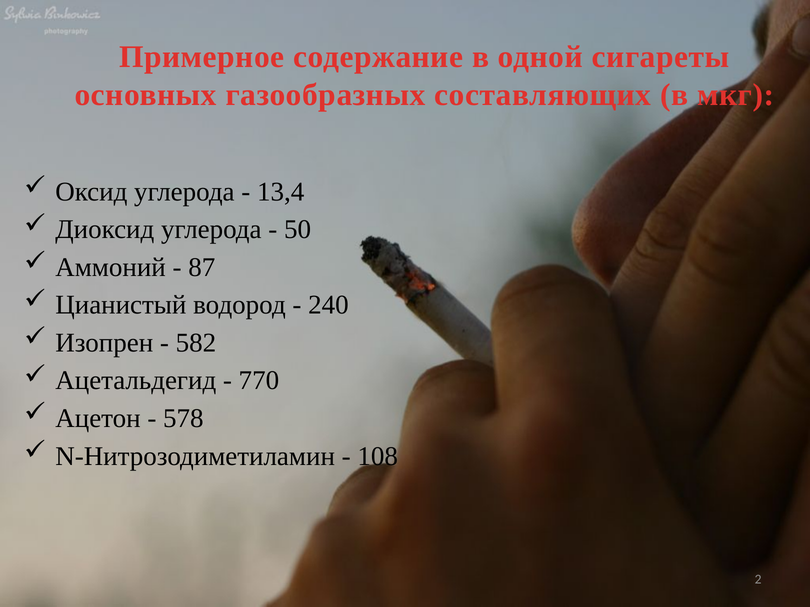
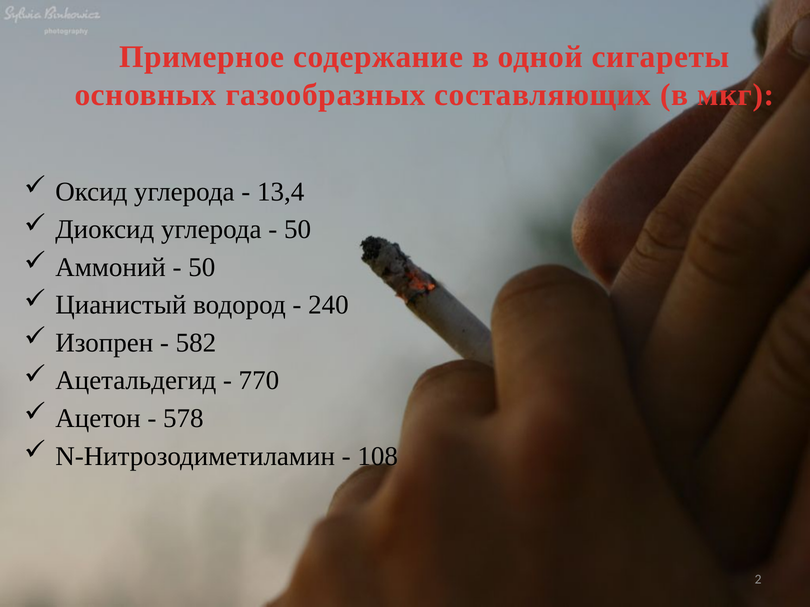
87: 87 -> 50 (202, 268)
